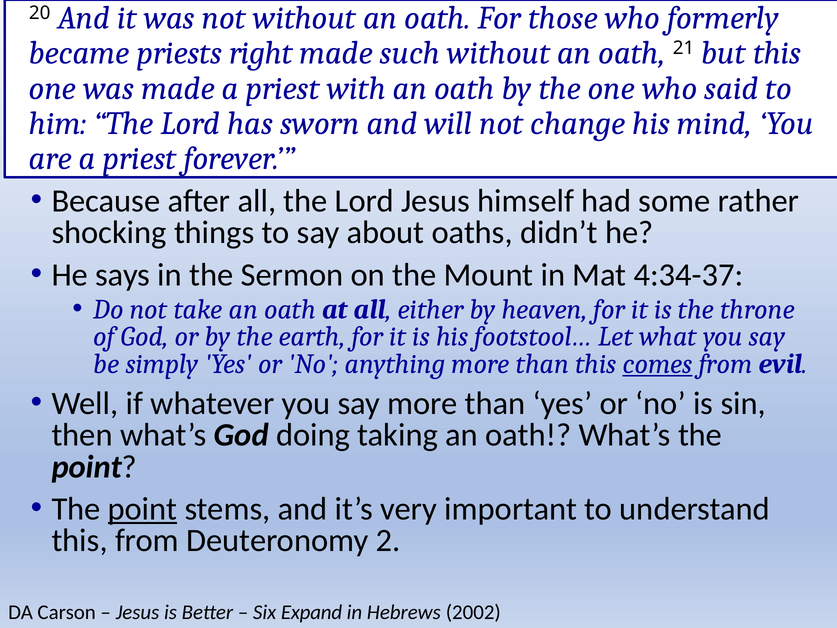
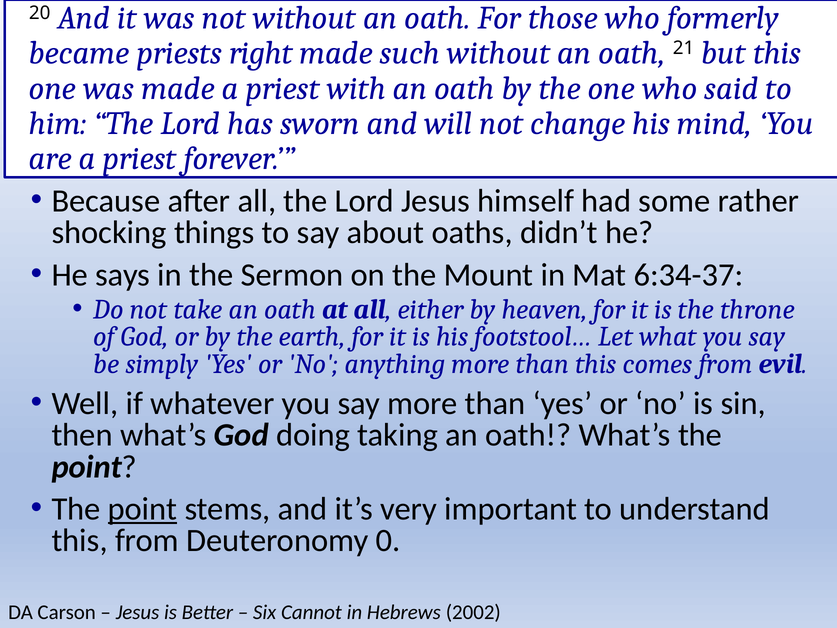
4:34-37: 4:34-37 -> 6:34-37 (689, 275)
comes underline: present -> none (658, 364)
2: 2 -> 0 (388, 540)
Expand: Expand -> Cannot (311, 612)
